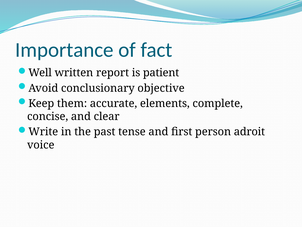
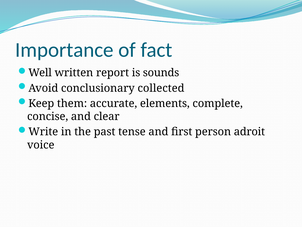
patient: patient -> sounds (161, 73)
objective: objective -> collected (161, 88)
